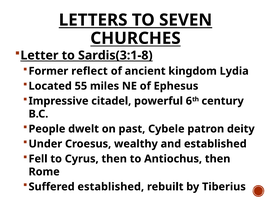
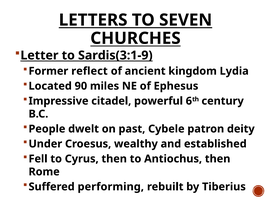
Sardis(3:1-8: Sardis(3:1-8 -> Sardis(3:1-9 (115, 55)
55: 55 -> 90 (81, 86)
Suffered established: established -> performing (111, 187)
